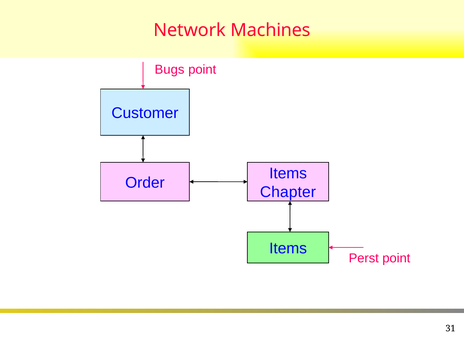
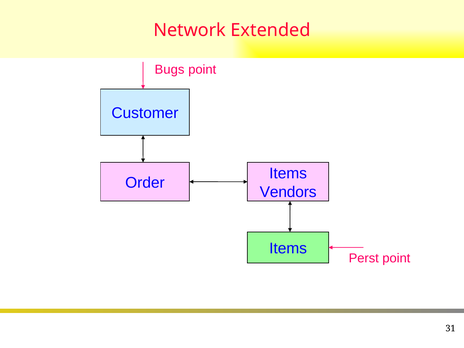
Machines: Machines -> Extended (271, 30)
Chapter: Chapter -> Vendors (288, 192)
